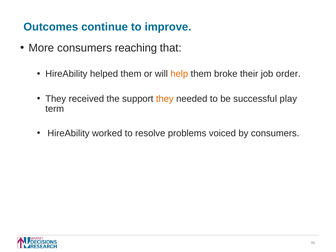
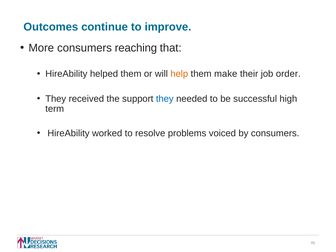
broke: broke -> make (226, 74)
they colour: orange -> blue (165, 99)
play: play -> high (288, 99)
